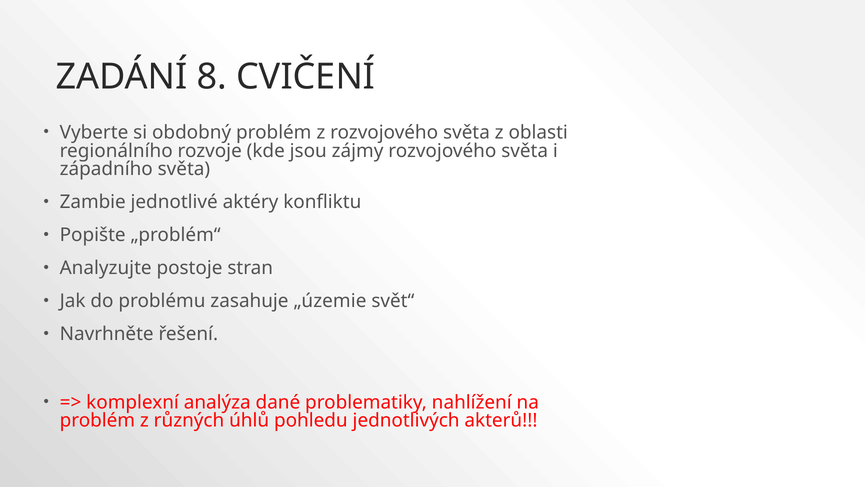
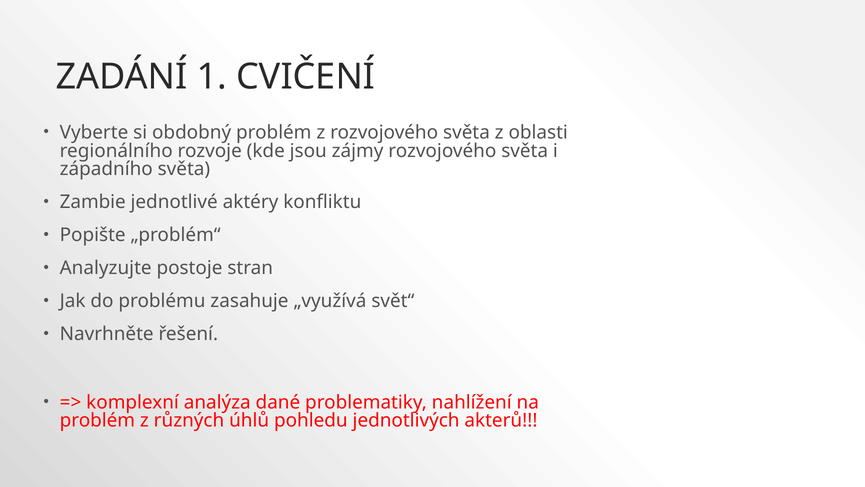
8: 8 -> 1 (212, 77)
„územie: „územie -> „využívá (330, 301)
